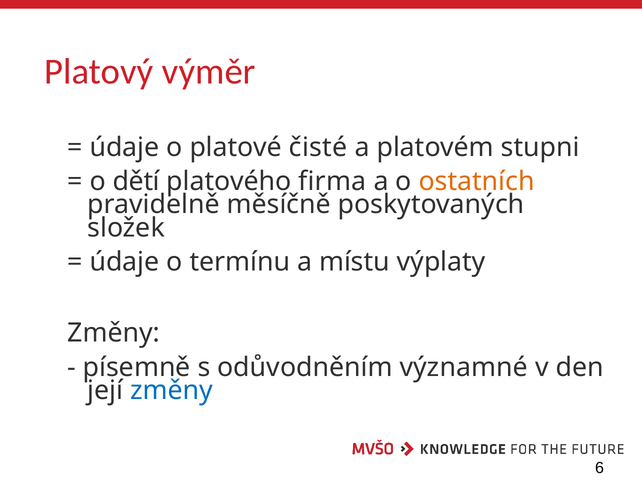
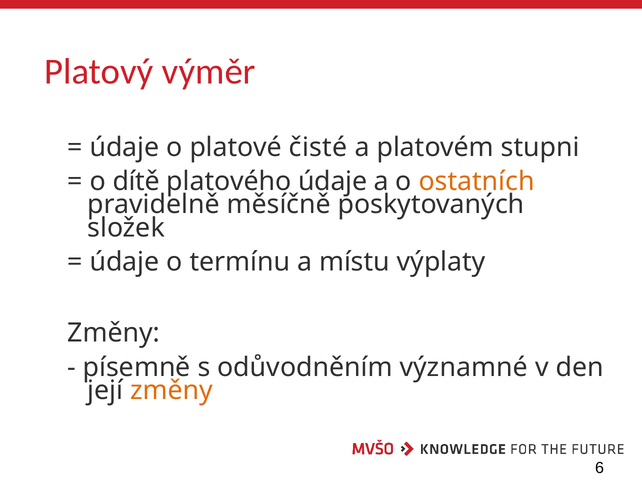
dětí: dětí -> dítě (136, 182)
platového firma: firma -> údaje (333, 182)
změny colour: blue -> orange (171, 391)
